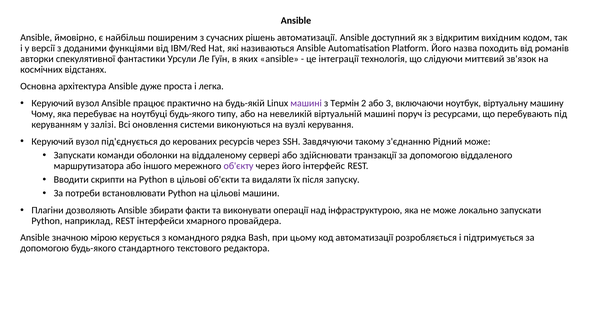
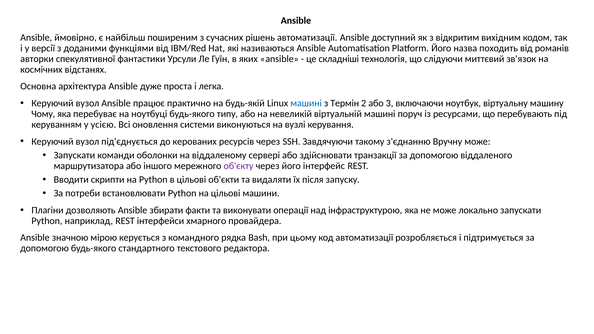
інтеграції: інтеграції -> складніші (339, 59)
машині colour: purple -> blue (306, 103)
залізі: залізі -> усією (103, 125)
Рідний: Рідний -> Вручну (448, 141)
